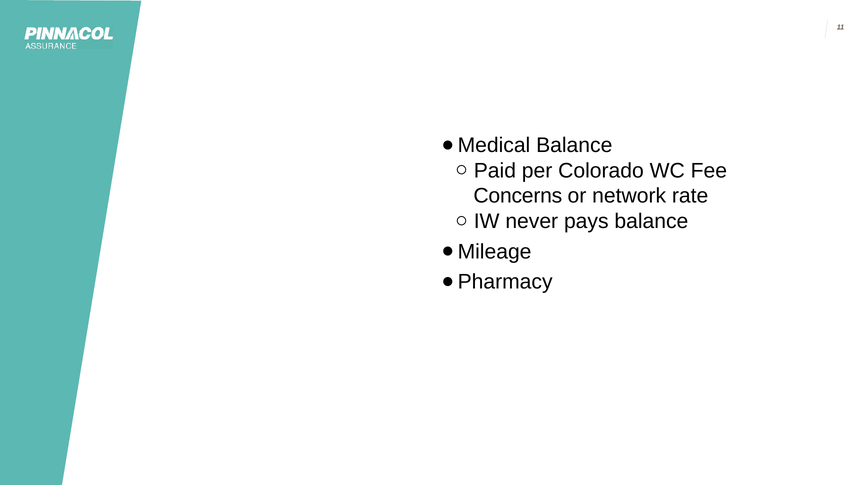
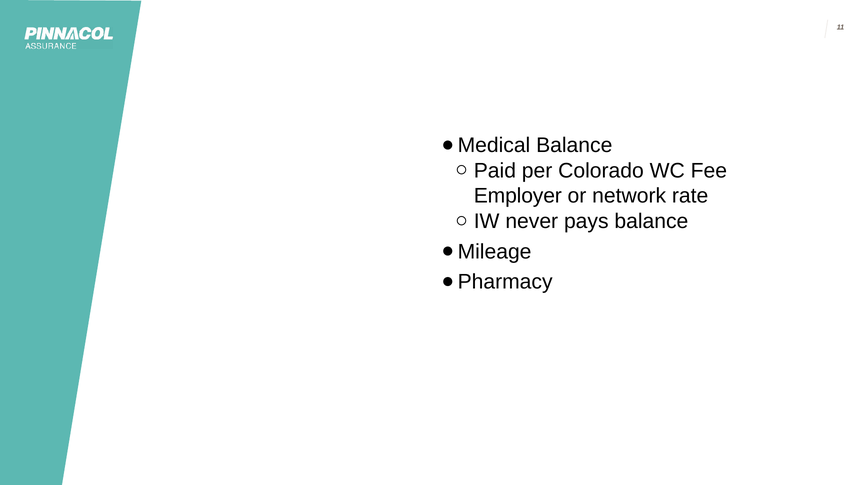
Concerns: Concerns -> Employer (518, 196)
